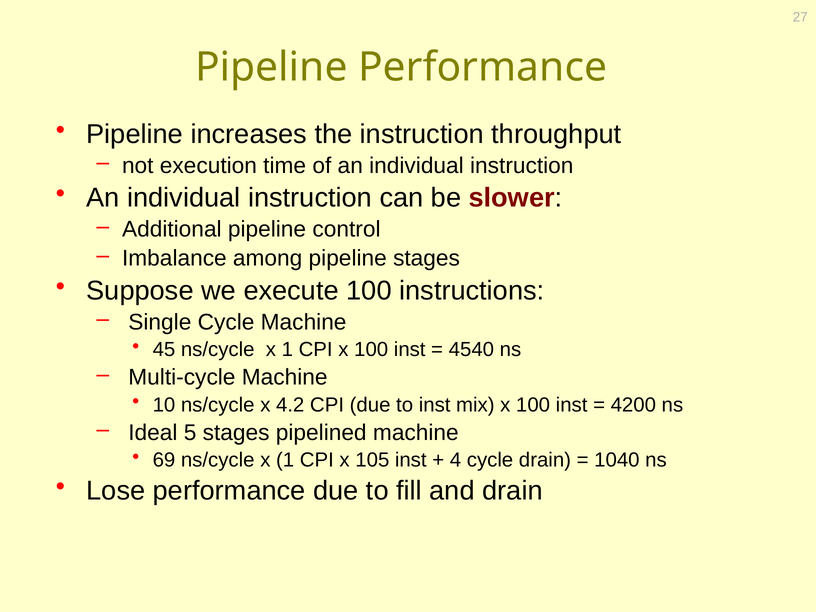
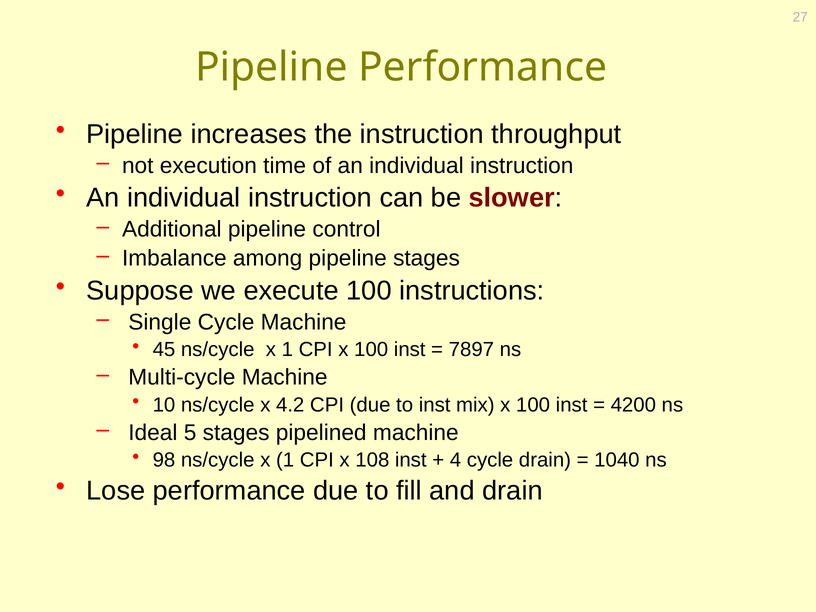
4540: 4540 -> 7897 (471, 350)
69: 69 -> 98 (164, 460)
105: 105 -> 108 (372, 460)
